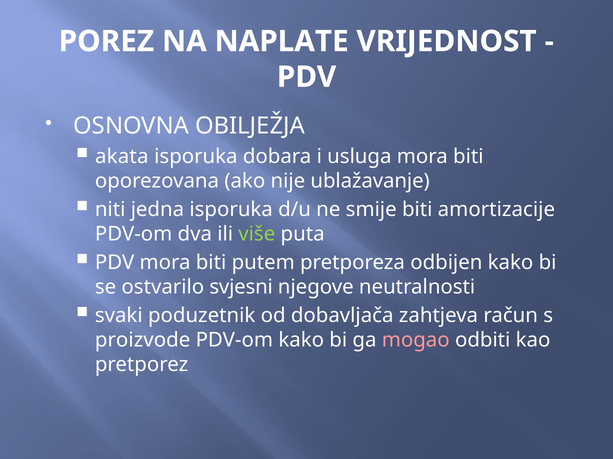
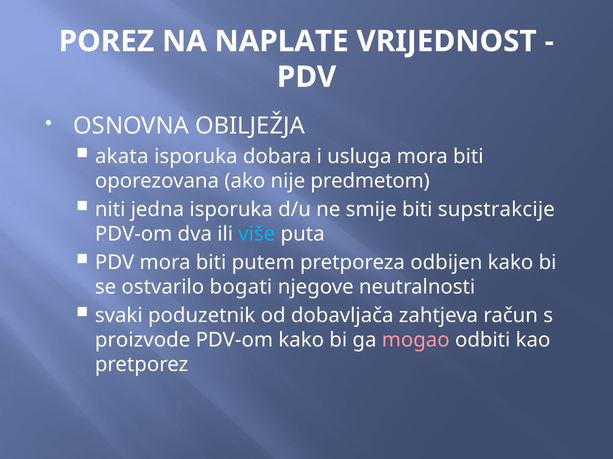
ublažavanje: ublažavanje -> predmetom (370, 181)
amortizacije: amortizacije -> supstrakcije (496, 210)
više colour: light green -> light blue (257, 234)
svjesni: svjesni -> bogati (241, 287)
